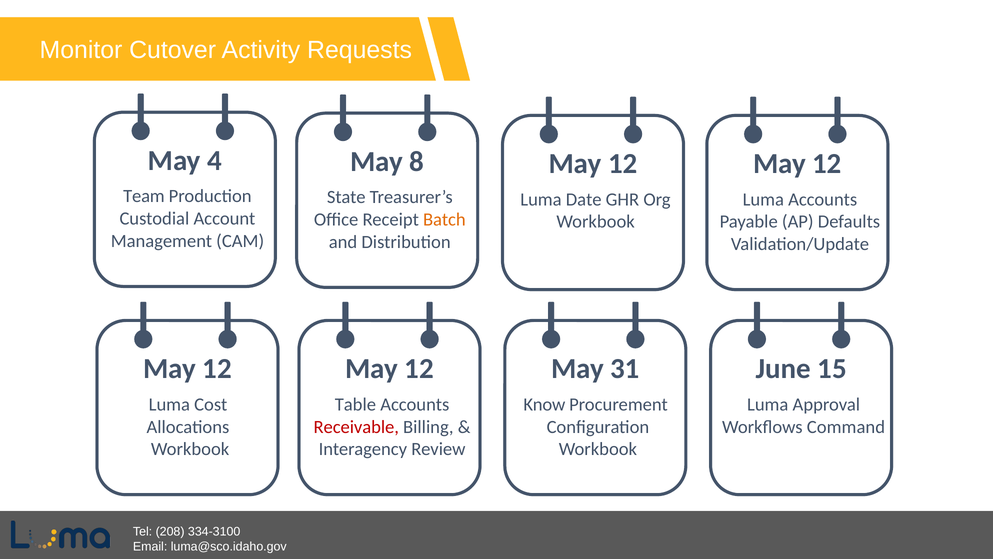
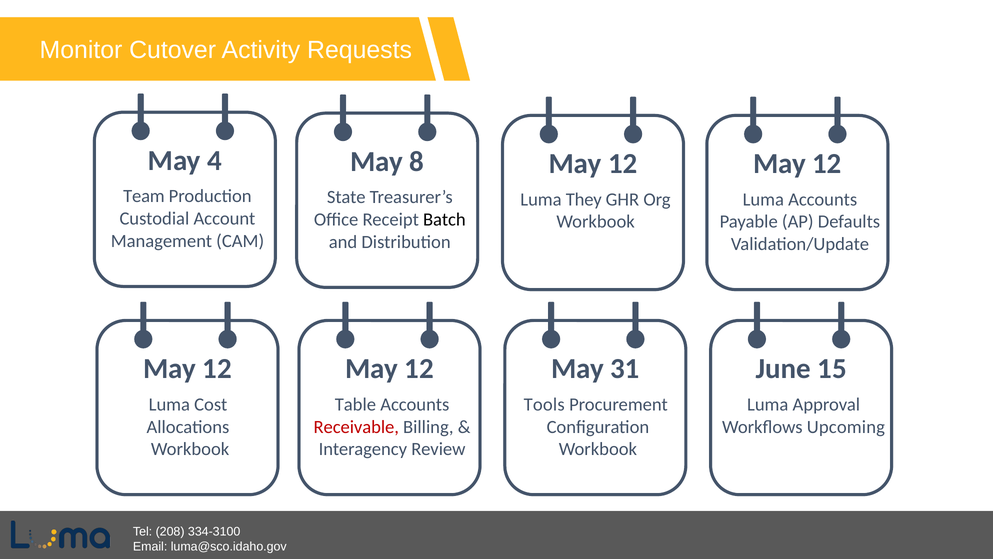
Date: Date -> They (584, 199)
Batch colour: orange -> black (444, 219)
Know: Know -> Tools (544, 404)
Command: Command -> Upcoming (846, 427)
